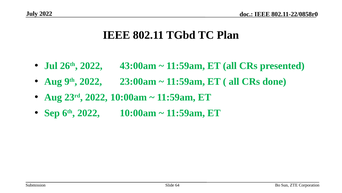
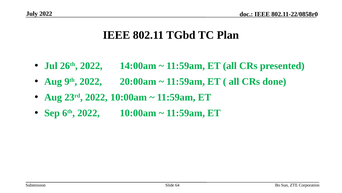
43:00am: 43:00am -> 14:00am (138, 66)
23:00am: 23:00am -> 20:00am (138, 81)
